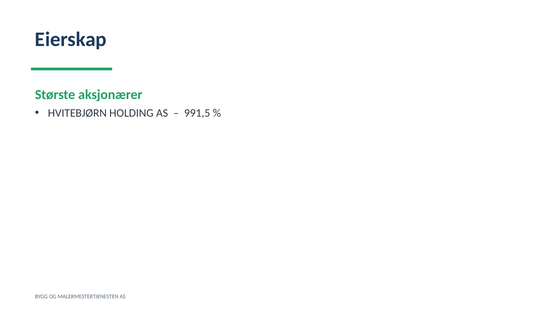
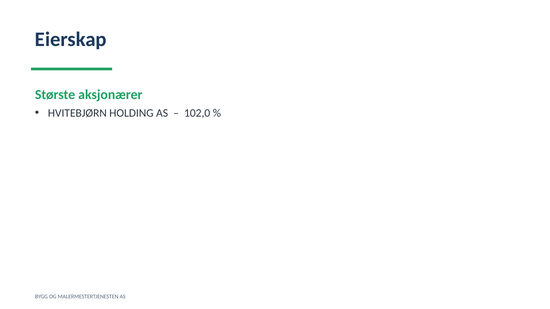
991,5: 991,5 -> 102,0 (197, 113)
